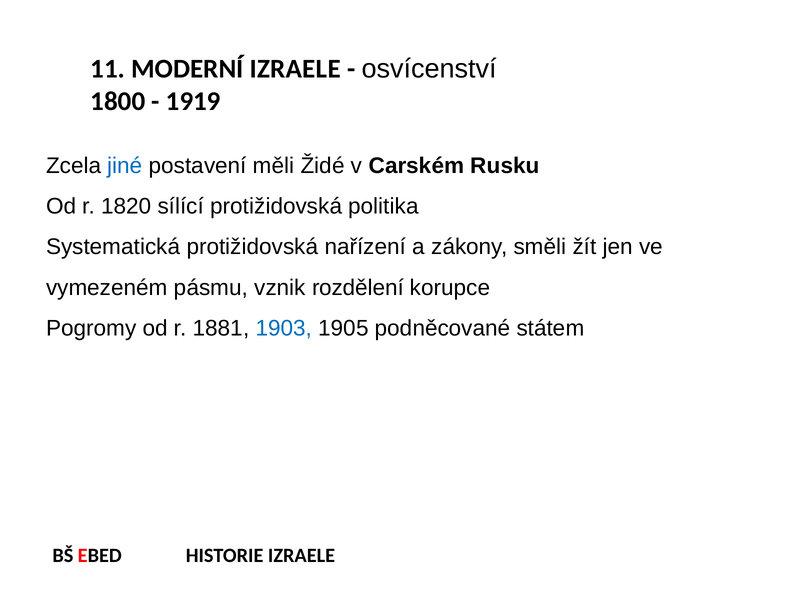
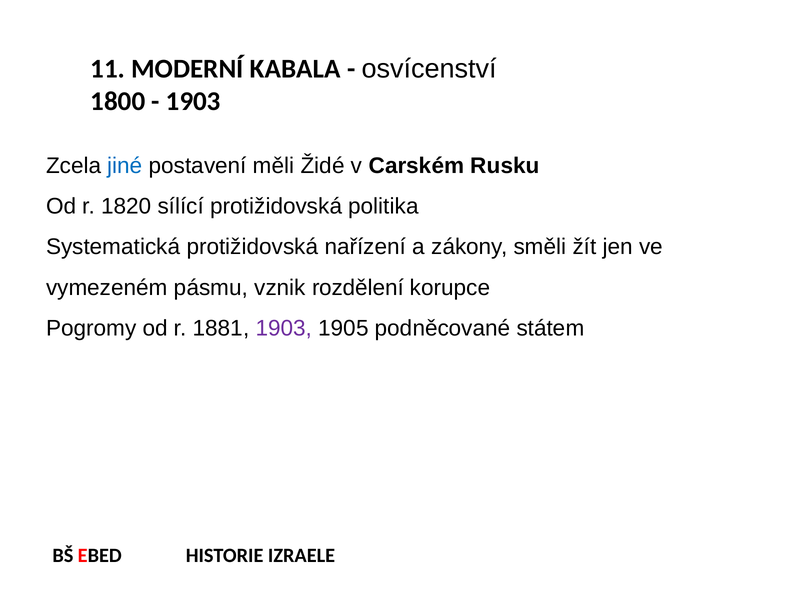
MODERNÍ IZRAELE: IZRAELE -> KABALA (295, 69)
1919: 1919 -> 1903 (193, 102)
1903 colour: blue -> purple (284, 328)
